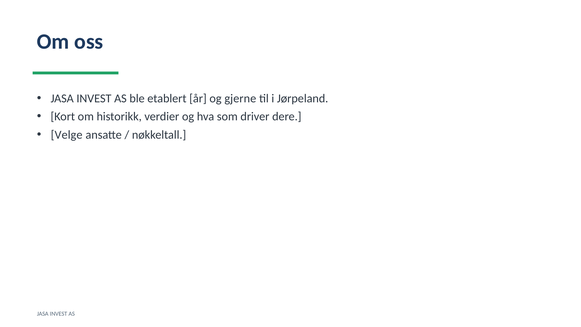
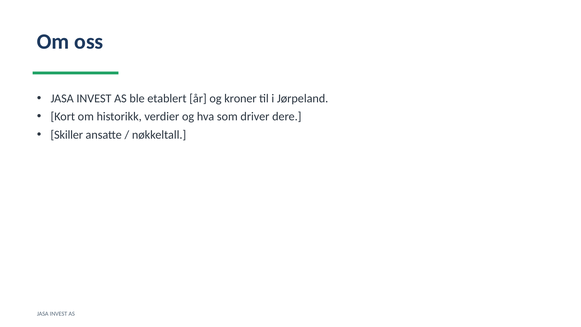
gjerne: gjerne -> kroner (240, 98)
Velge: Velge -> Skiller (67, 135)
